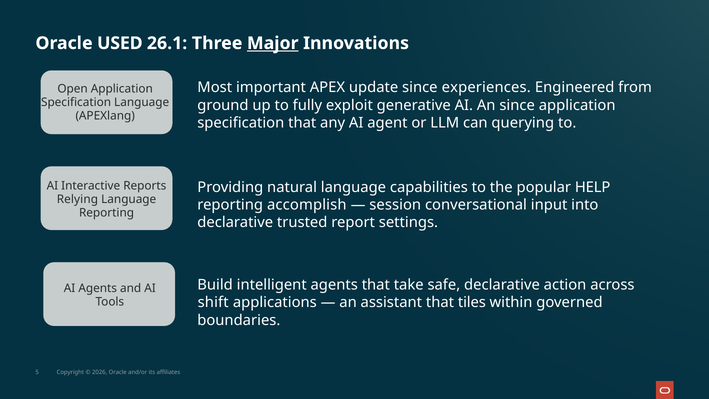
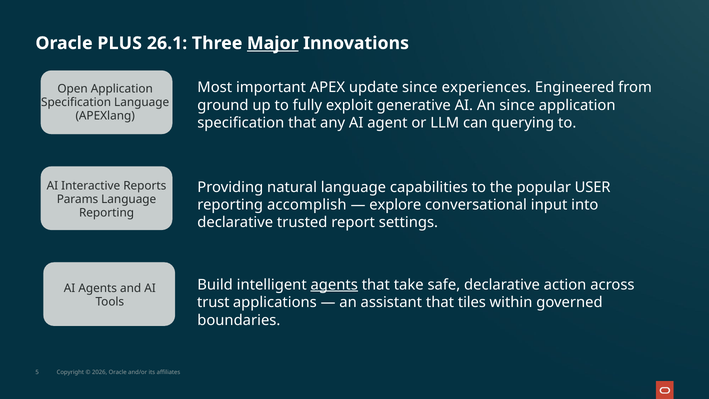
USED: USED -> PLUS (120, 43)
HELP: HELP -> USER (593, 187)
Relying: Relying -> Params (78, 199)
session: session -> explore (395, 205)
agents underline: none -> present (334, 285)
shift: shift -> trust (213, 302)
